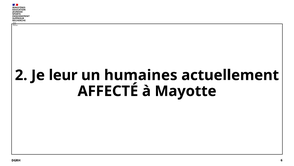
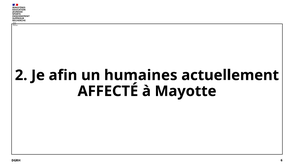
leur: leur -> afin (63, 75)
